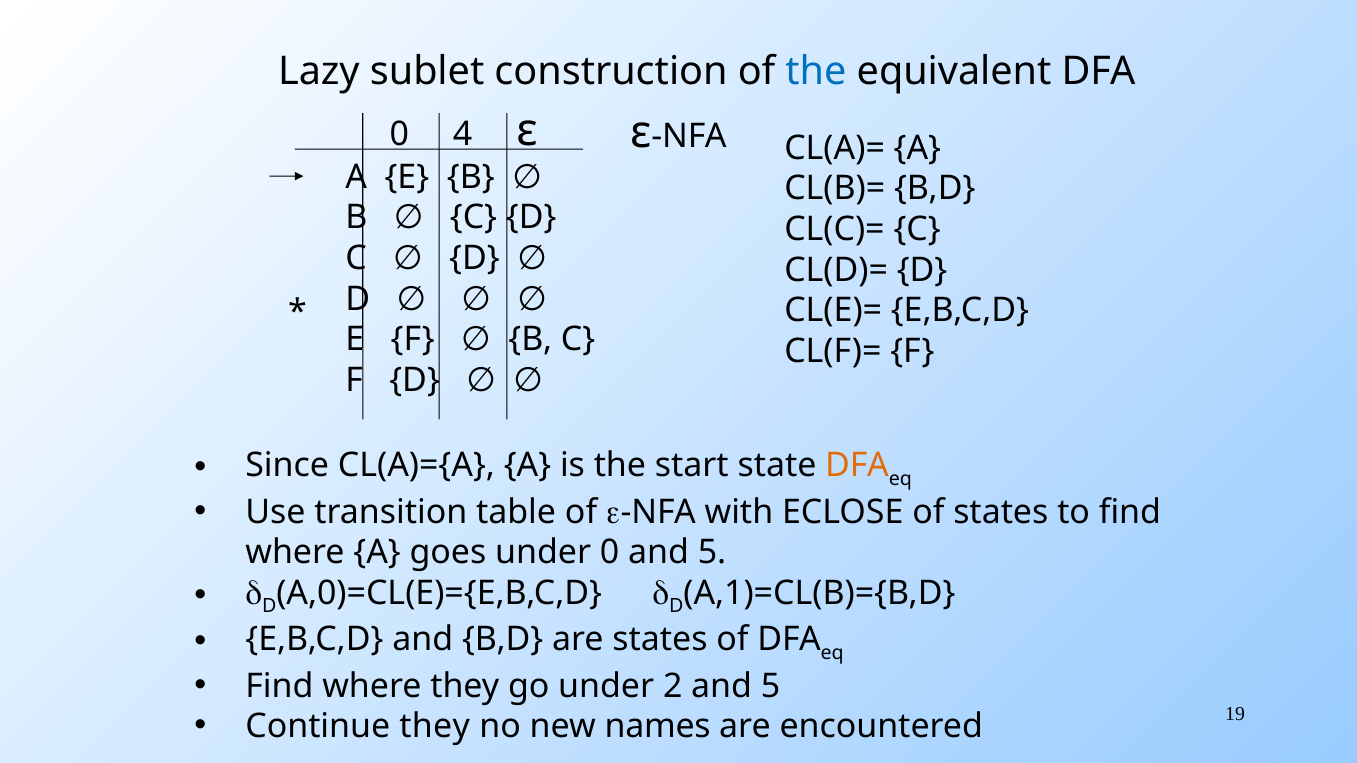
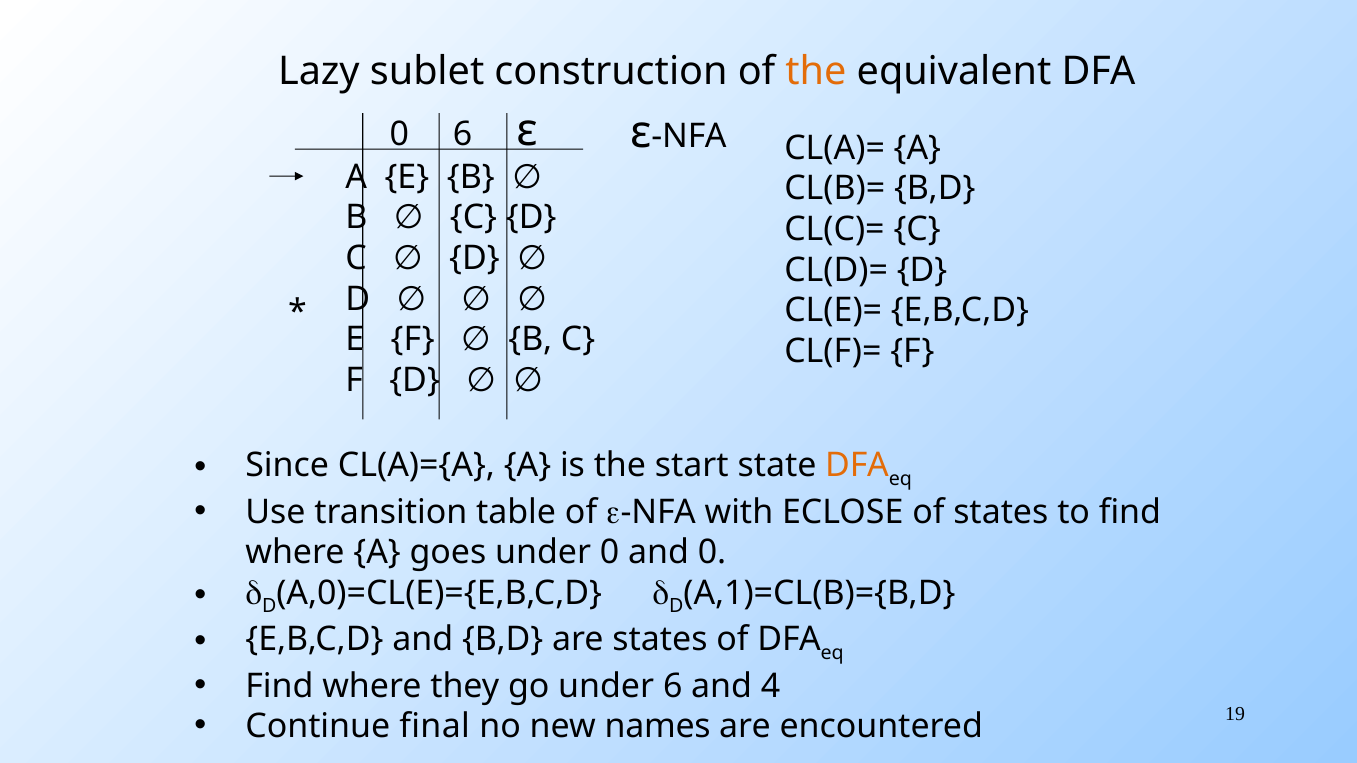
the colour: blue -> orange (816, 72)
0 4: 4 -> 6 (463, 134)
0 and 5: 5 -> 0 (712, 553)
under 2: 2 -> 6 (673, 686)
5: 5 -> 4 (771, 686)
Continue they: they -> final (435, 727)
